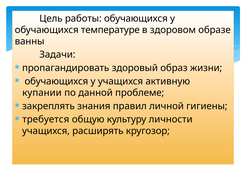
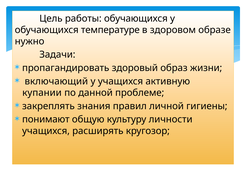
ванны: ванны -> нужно (30, 41)
обучающихся: обучающихся -> включающий (56, 82)
требуется: требуется -> понимают (46, 120)
